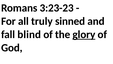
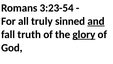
3:23-23: 3:23-23 -> 3:23-54 (57, 8)
and underline: none -> present (96, 21)
blind: blind -> truth (29, 34)
